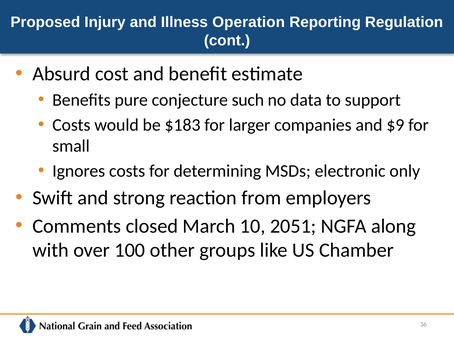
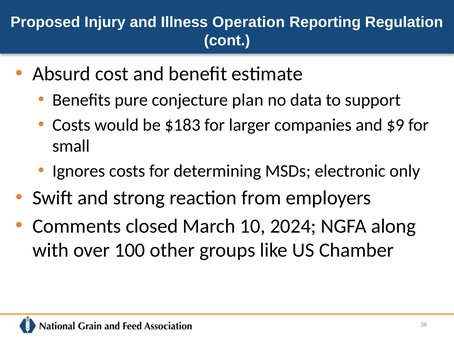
such: such -> plan (248, 100)
2051: 2051 -> 2024 (293, 226)
